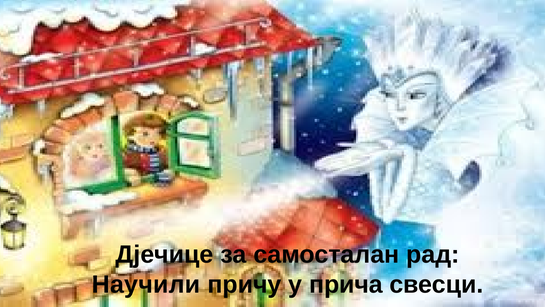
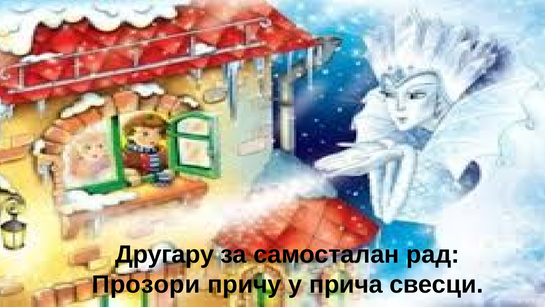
Дјечице: Дјечице -> Другару (165, 254)
Научили: Научили -> Прозори (146, 284)
